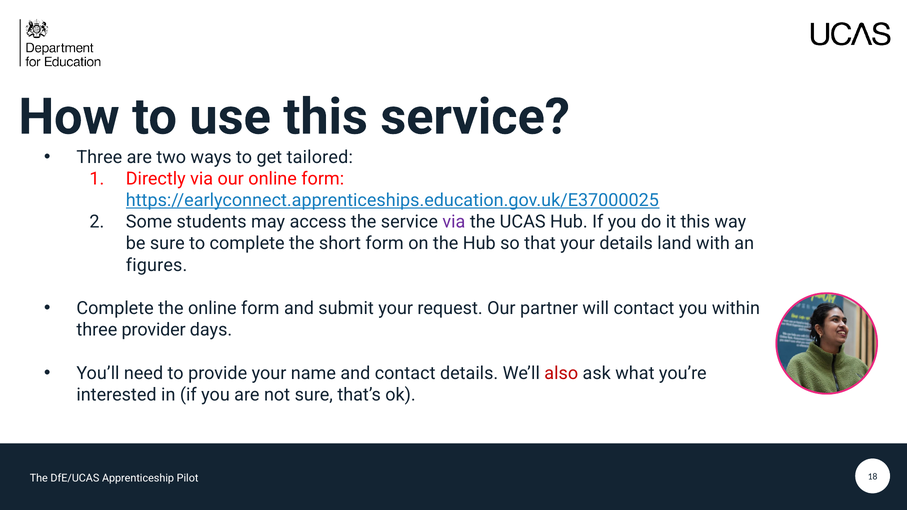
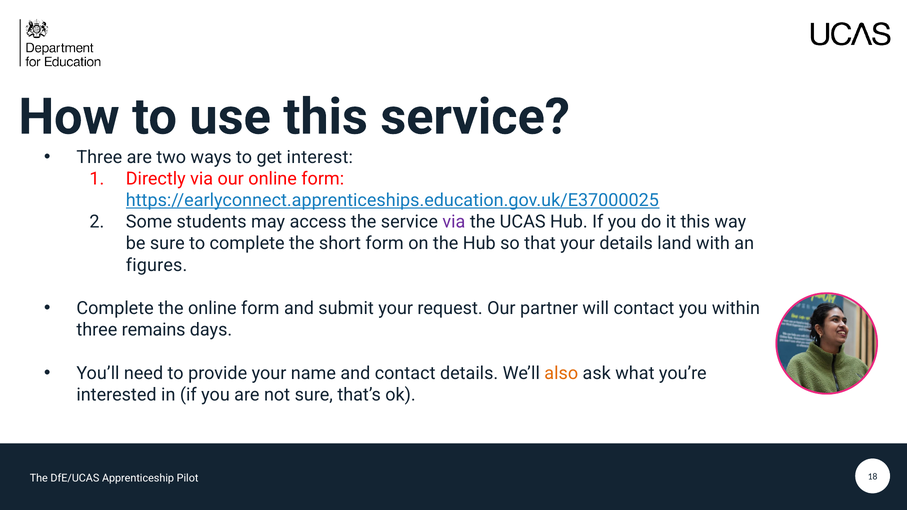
tailored: tailored -> interest (320, 157)
provider: provider -> remains (154, 330)
also colour: red -> orange (561, 373)
